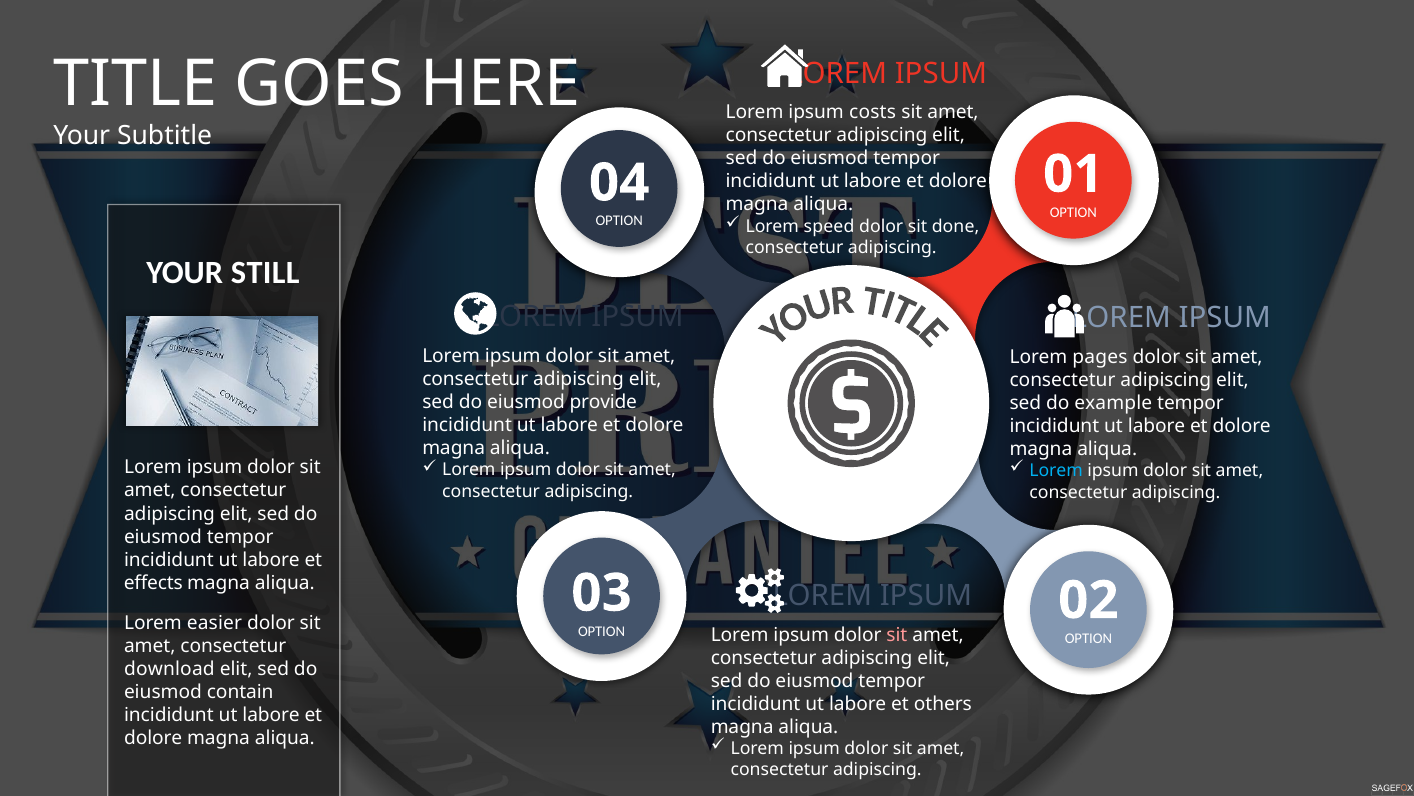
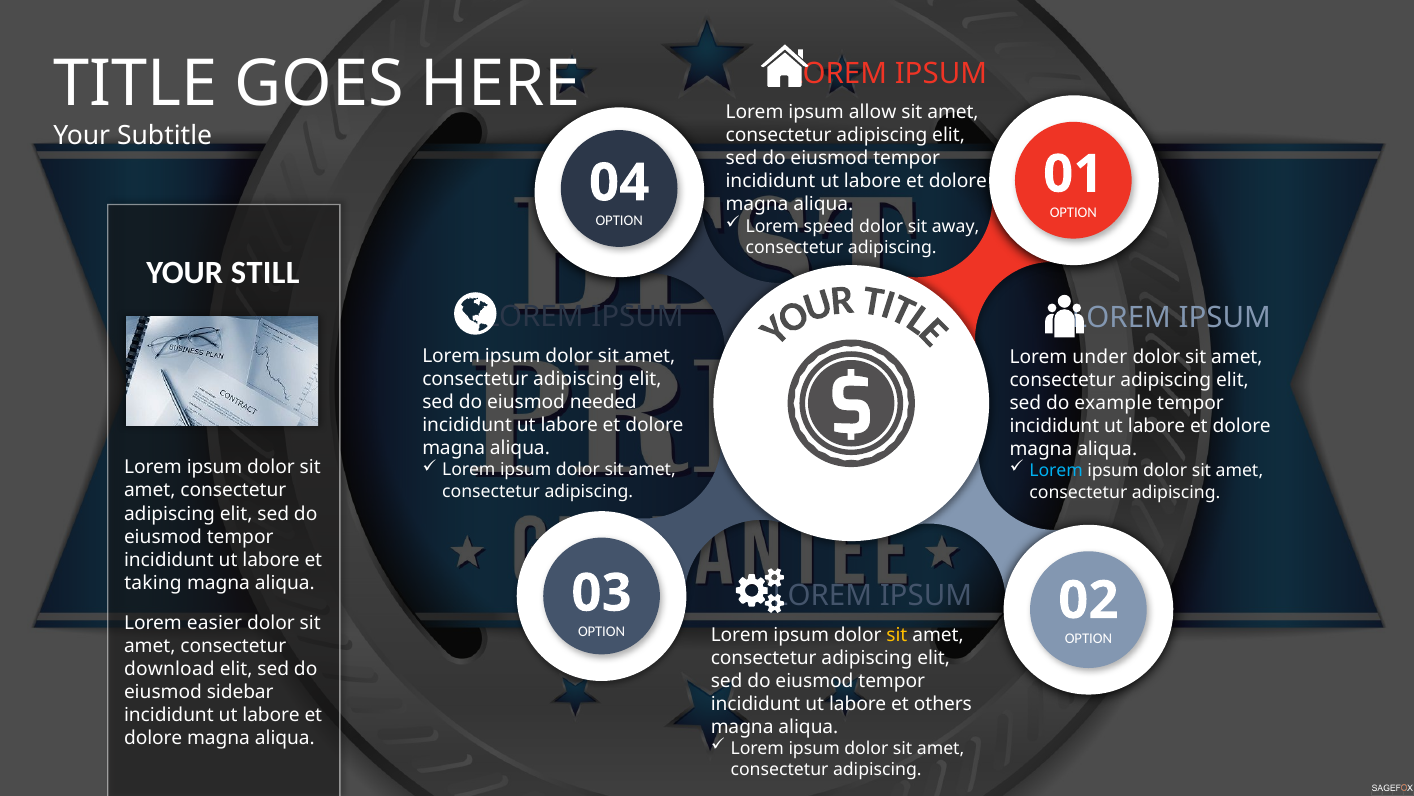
costs: costs -> allow (873, 112)
done: done -> away (956, 226)
pages: pages -> under (1100, 357)
provide: provide -> needed (603, 402)
effects: effects -> taking (153, 582)
sit colour: pink -> yellow (897, 634)
contain: contain -> sidebar (240, 692)
